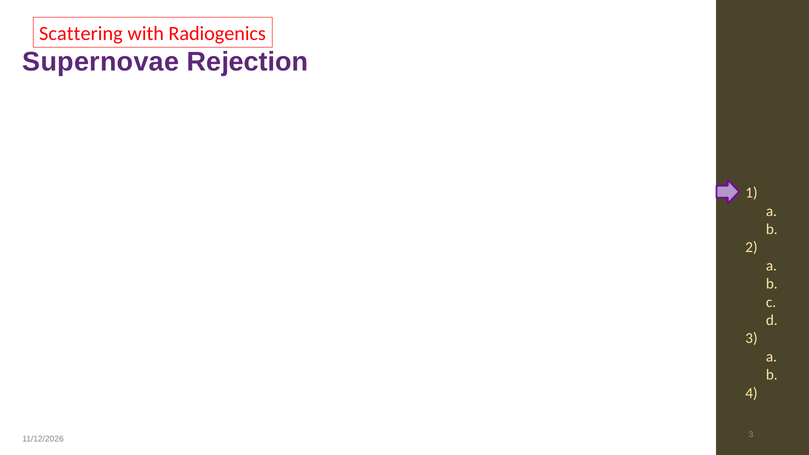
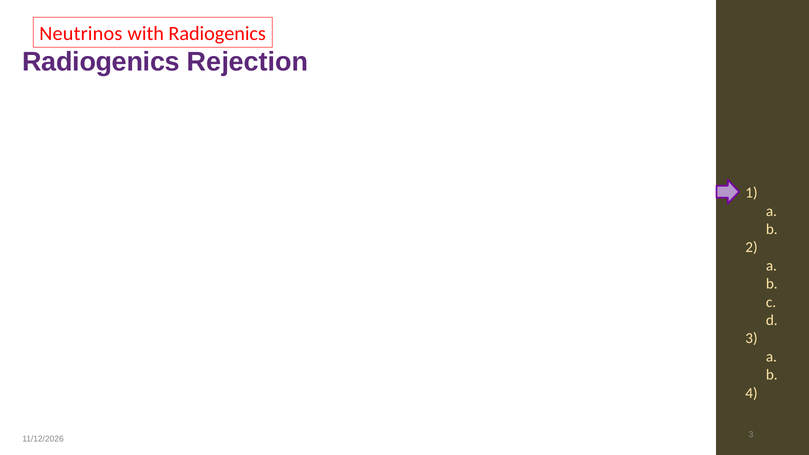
Scattering: Scattering -> Neutrinos (81, 34)
Supernovae: Supernovae -> Radiogenics (101, 62)
